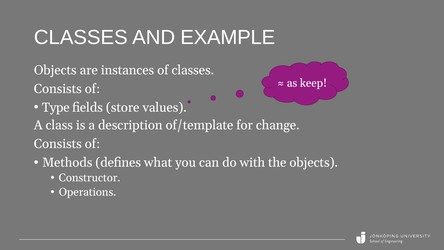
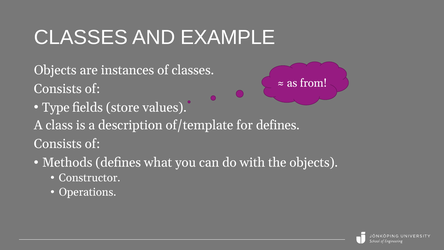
keep: keep -> from (313, 83)
for change: change -> defines (278, 125)
